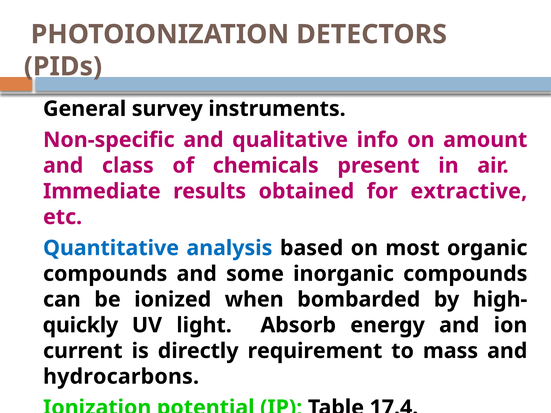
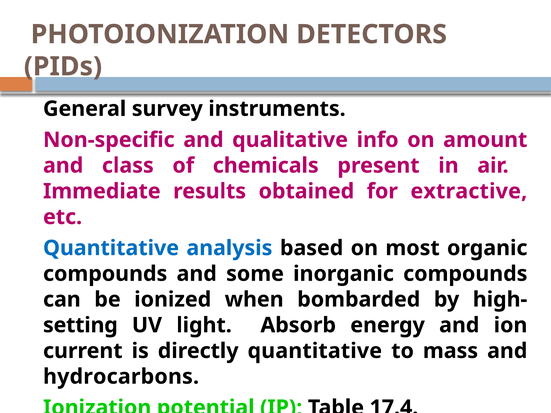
quickly: quickly -> setting (80, 325)
directly requirement: requirement -> quantitative (315, 351)
